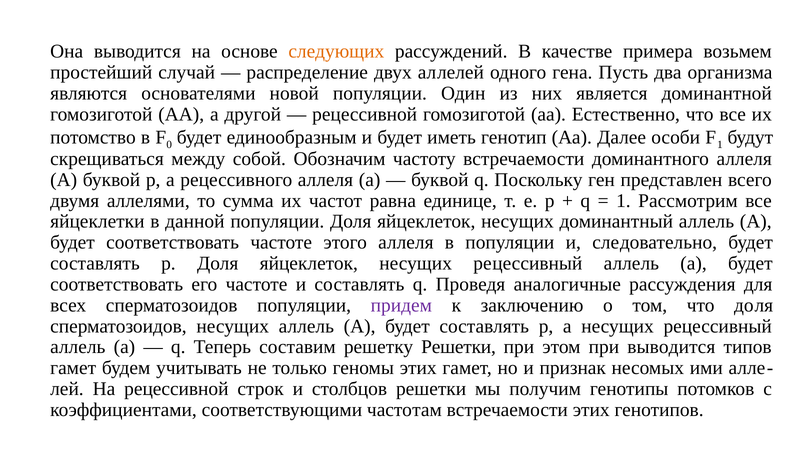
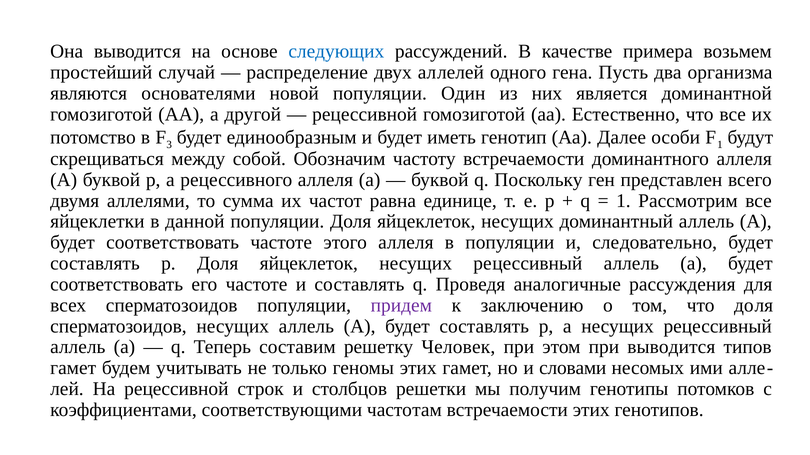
следующих colour: orange -> blue (336, 52)
0: 0 -> 3 (169, 145)
решетку Решетки: Решетки -> Человек (458, 348)
признак: признак -> словами (573, 368)
